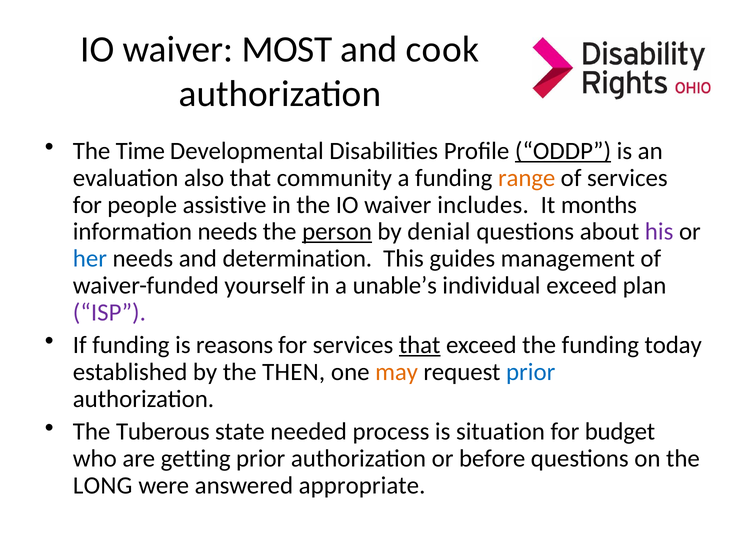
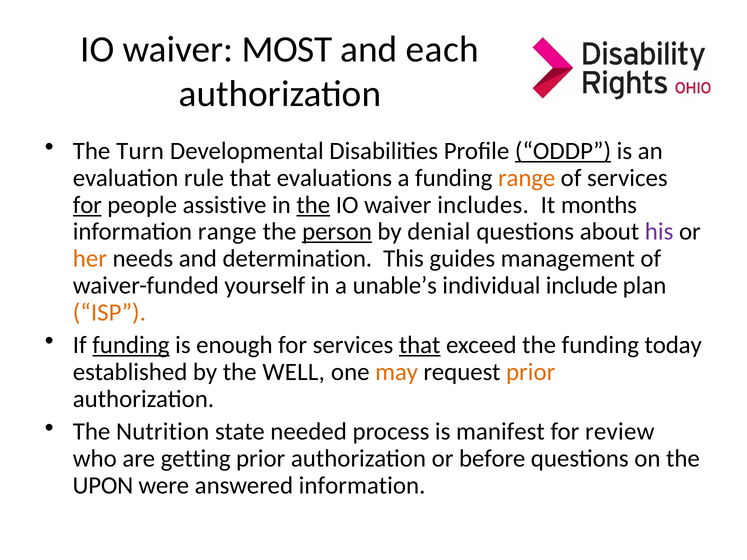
cook: cook -> each (442, 49)
Time: Time -> Turn (140, 151)
also: also -> rule (204, 178)
community: community -> evaluations (334, 178)
for underline: none -> present (87, 205)
the underline: none -> present (313, 205)
information needs: needs -> range (227, 232)
her colour: blue -> orange (90, 259)
individual exceed: exceed -> include (582, 286)
ISP colour: purple -> orange (109, 312)
funding underline: none -> present (131, 345)
reasons: reasons -> enough (234, 345)
THEN: THEN -> WELL (294, 372)
prior colour: blue -> orange (531, 372)
Tuberous: Tuberous -> Nutrition (163, 432)
situation: situation -> manifest (500, 432)
budget: budget -> review (620, 432)
LONG: LONG -> UPON (103, 486)
answered appropriate: appropriate -> information (362, 486)
